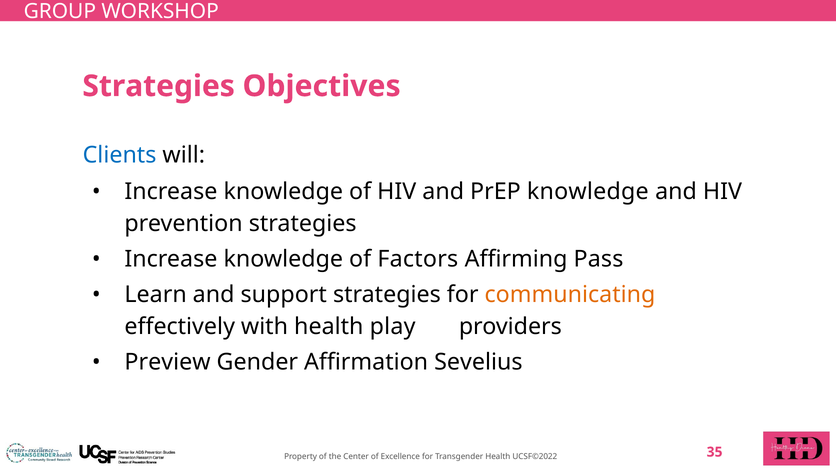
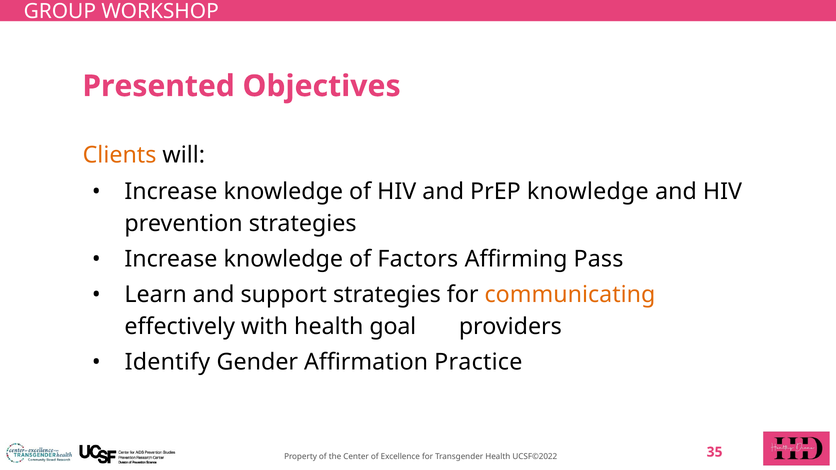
Strategies: Strategies -> Presented (159, 86)
Clients colour: blue -> orange (120, 155)
play: play -> goal (393, 327)
Preview: Preview -> Identify (167, 363)
Sevelius: Sevelius -> Practice (478, 363)
